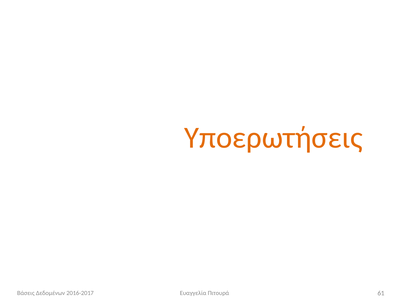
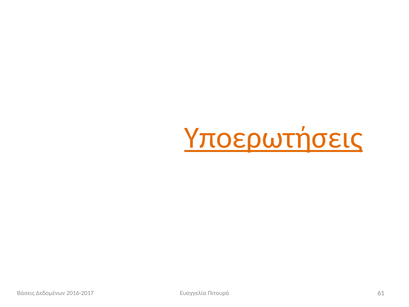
Υποερωτήσεις underline: none -> present (274, 138)
